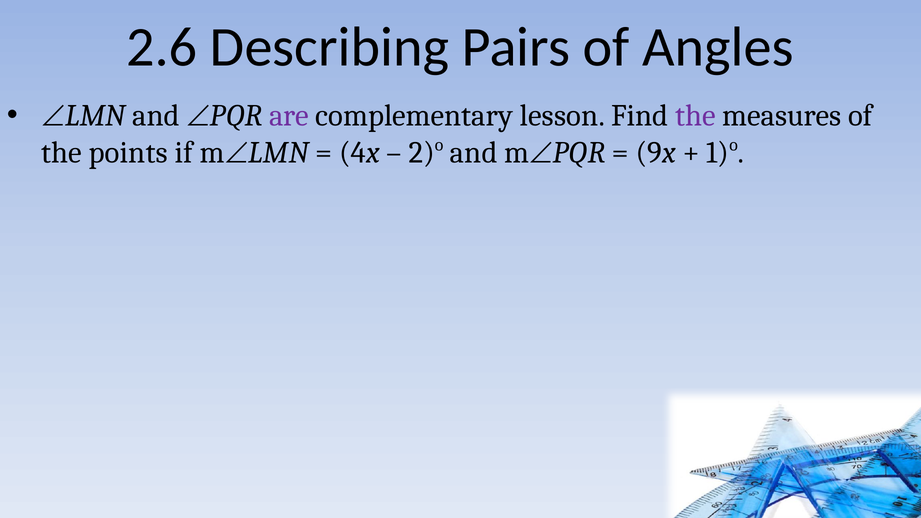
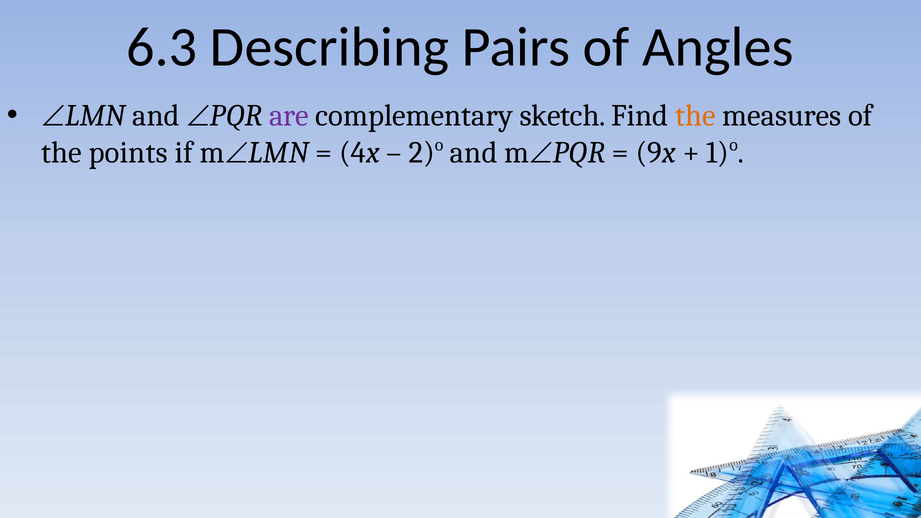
2.6: 2.6 -> 6.3 (162, 47)
lesson: lesson -> sketch (563, 116)
the colour: purple -> orange (695, 116)
